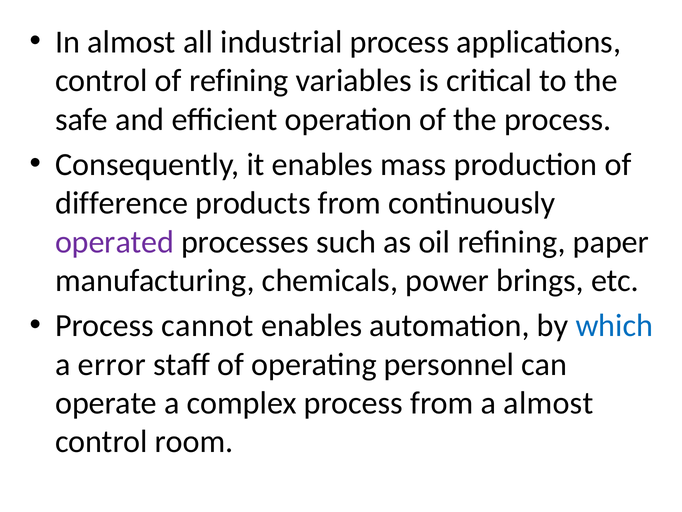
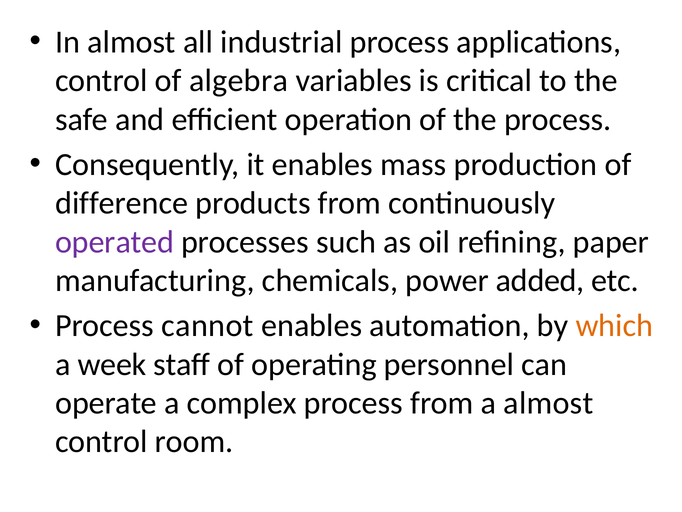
of refining: refining -> algebra (239, 81)
brings: brings -> added (540, 280)
which colour: blue -> orange (614, 325)
error: error -> week (112, 364)
